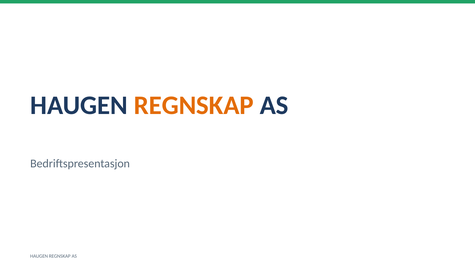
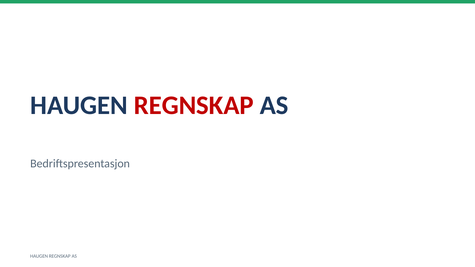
REGNSKAP colour: orange -> red (194, 105)
